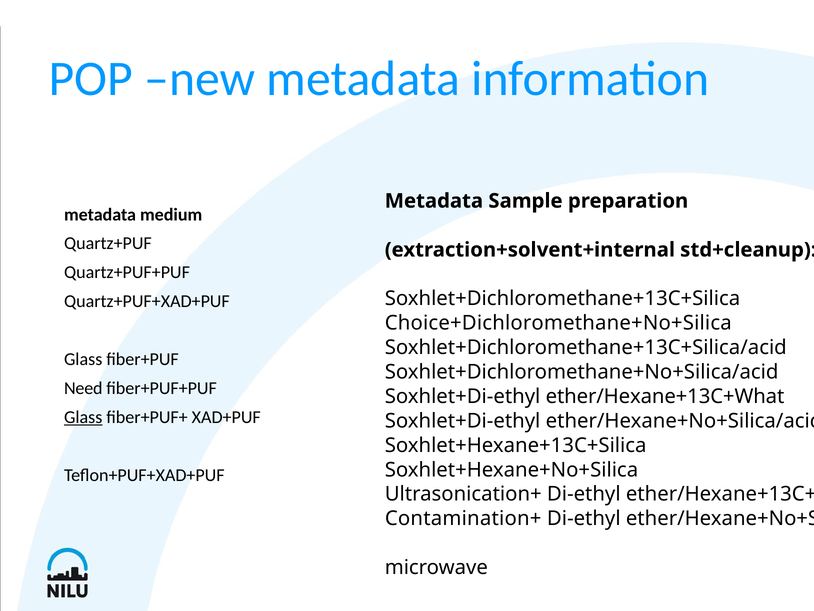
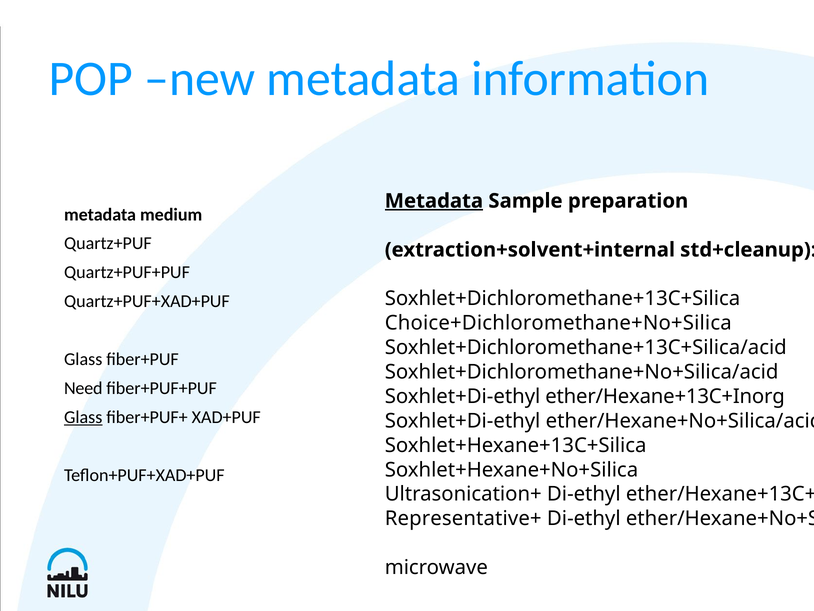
Metadata underline: none -> present (434, 201)
ether/Hexane+13C+What: ether/Hexane+13C+What -> ether/Hexane+13C+Inorg (665, 396)
Contamination+: Contamination+ -> Representative+ (463, 518)
